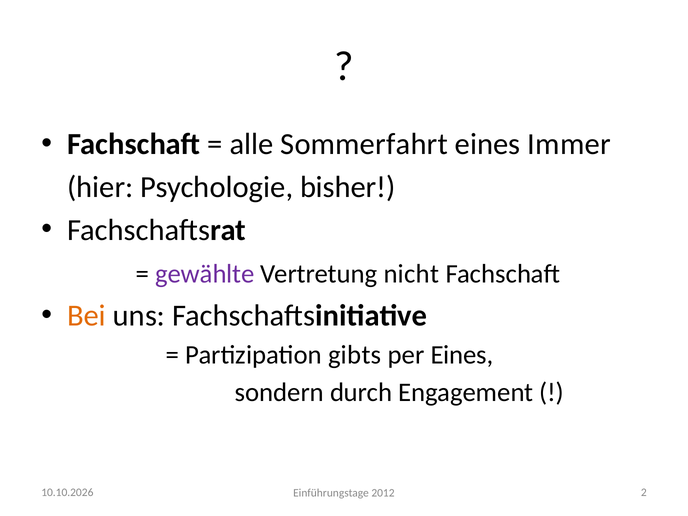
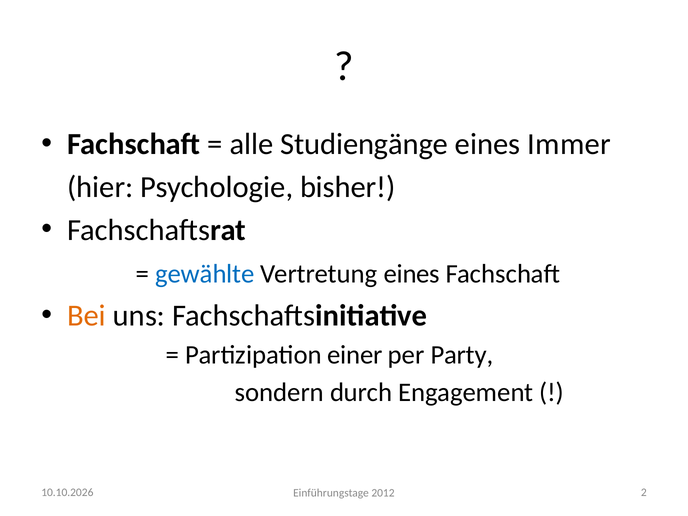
Sommerfahrt: Sommerfahrt -> Studiengänge (364, 144)
gewählte colour: purple -> blue (205, 274)
Vertretung nicht: nicht -> eines (412, 274)
gibts: gibts -> einer (355, 355)
per Eines: Eines -> Party (462, 355)
